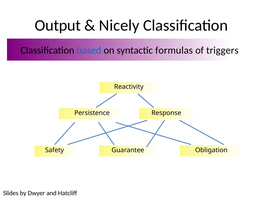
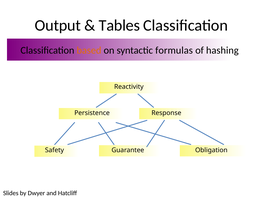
Nicely: Nicely -> Tables (119, 25)
based colour: blue -> orange (89, 50)
triggers: triggers -> hashing (222, 50)
